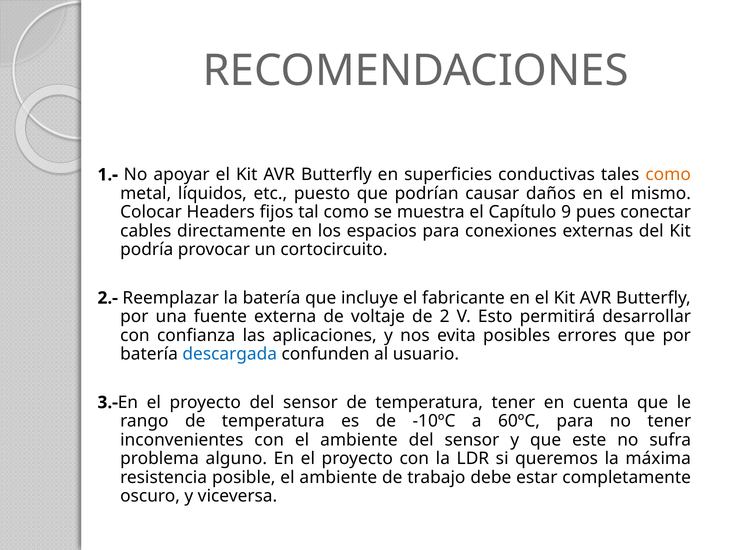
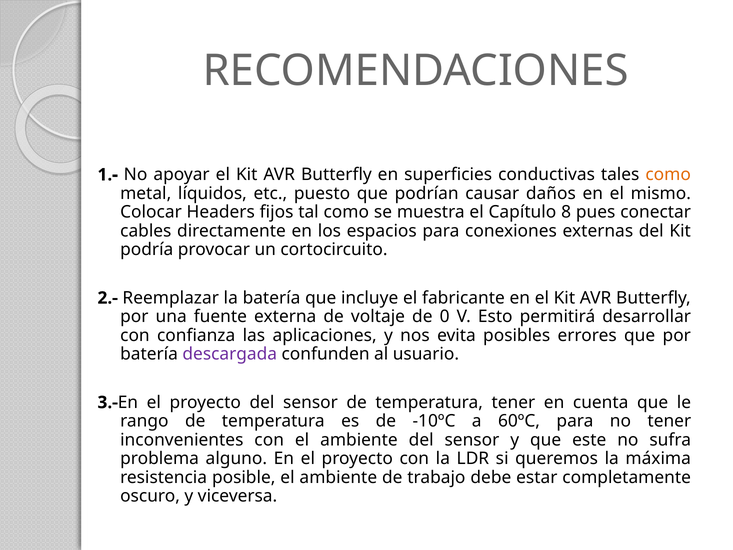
9: 9 -> 8 (566, 212)
2: 2 -> 0 (445, 317)
descargada colour: blue -> purple (230, 354)
